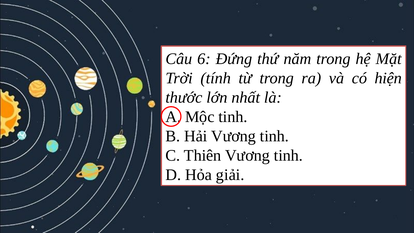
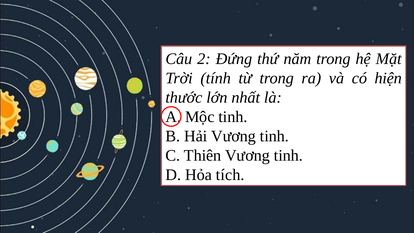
6: 6 -> 2 (204, 59)
giải: giải -> tích (230, 175)
